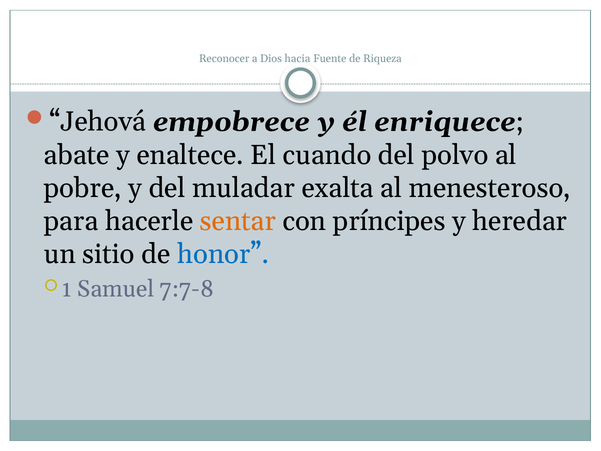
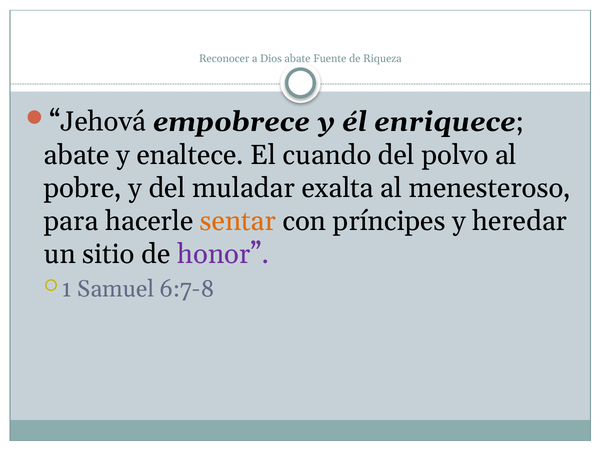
Dios hacia: hacia -> abate (297, 59)
honor colour: blue -> purple (223, 254)
7:7-8: 7:7-8 -> 6:7-8 (187, 289)
